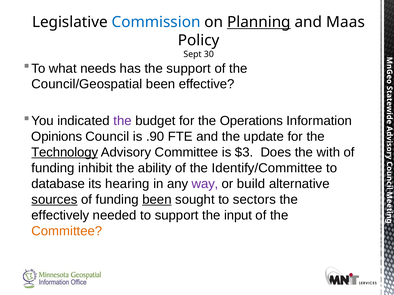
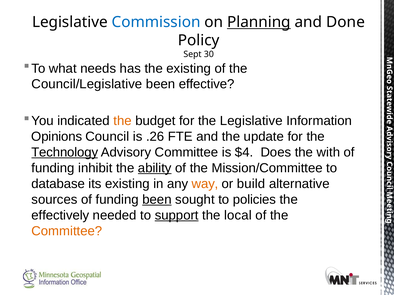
Maas: Maas -> Done (345, 22)
the support: support -> existing (189, 69)
Council/Geospatial: Council/Geospatial -> Council/Legislative (87, 84)
the colour: purple -> orange (123, 121)
the Operations: Operations -> Legislative (251, 121)
.90: .90 -> .26 (155, 137)
$3: $3 -> $4 (244, 153)
ability underline: none -> present (155, 168)
Identify/Committee: Identify/Committee -> Mission/Committee (267, 168)
its hearing: hearing -> existing (127, 184)
way colour: purple -> orange (205, 184)
sources underline: present -> none (54, 200)
sectors: sectors -> policies (254, 200)
support underline: none -> present (177, 216)
input: input -> local (238, 216)
